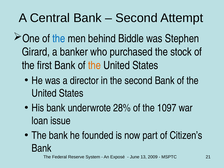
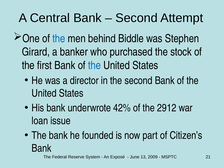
the colour: orange -> blue (94, 65)
28%: 28% -> 42% (122, 108)
1097: 1097 -> 2912 (167, 108)
